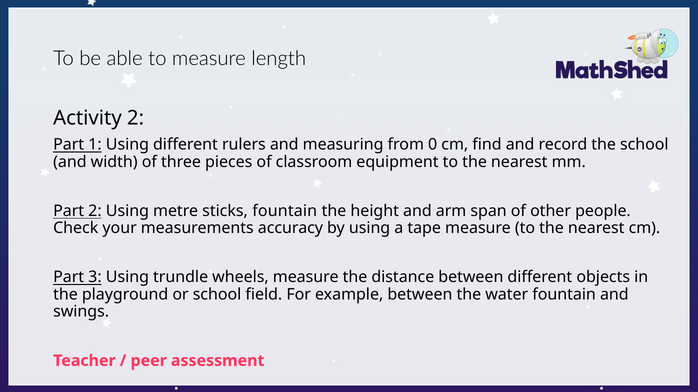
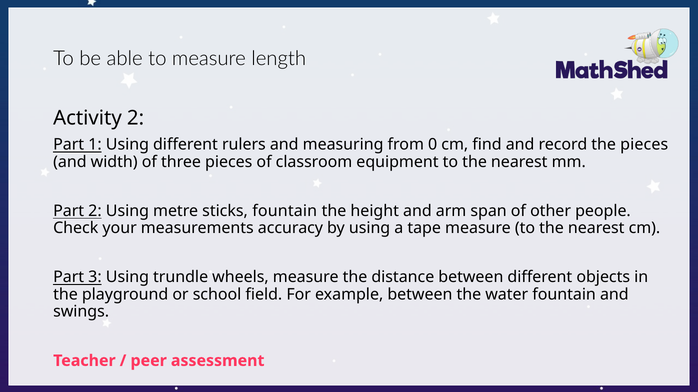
the school: school -> pieces (644, 145)
